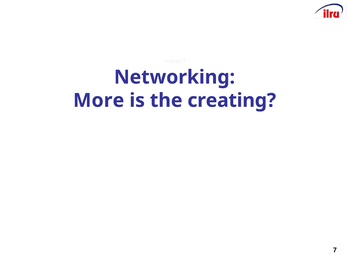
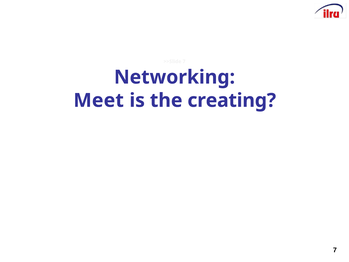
More: More -> Meet (99, 100)
